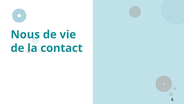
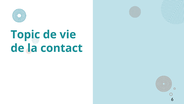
Nous: Nous -> Topic (25, 34)
